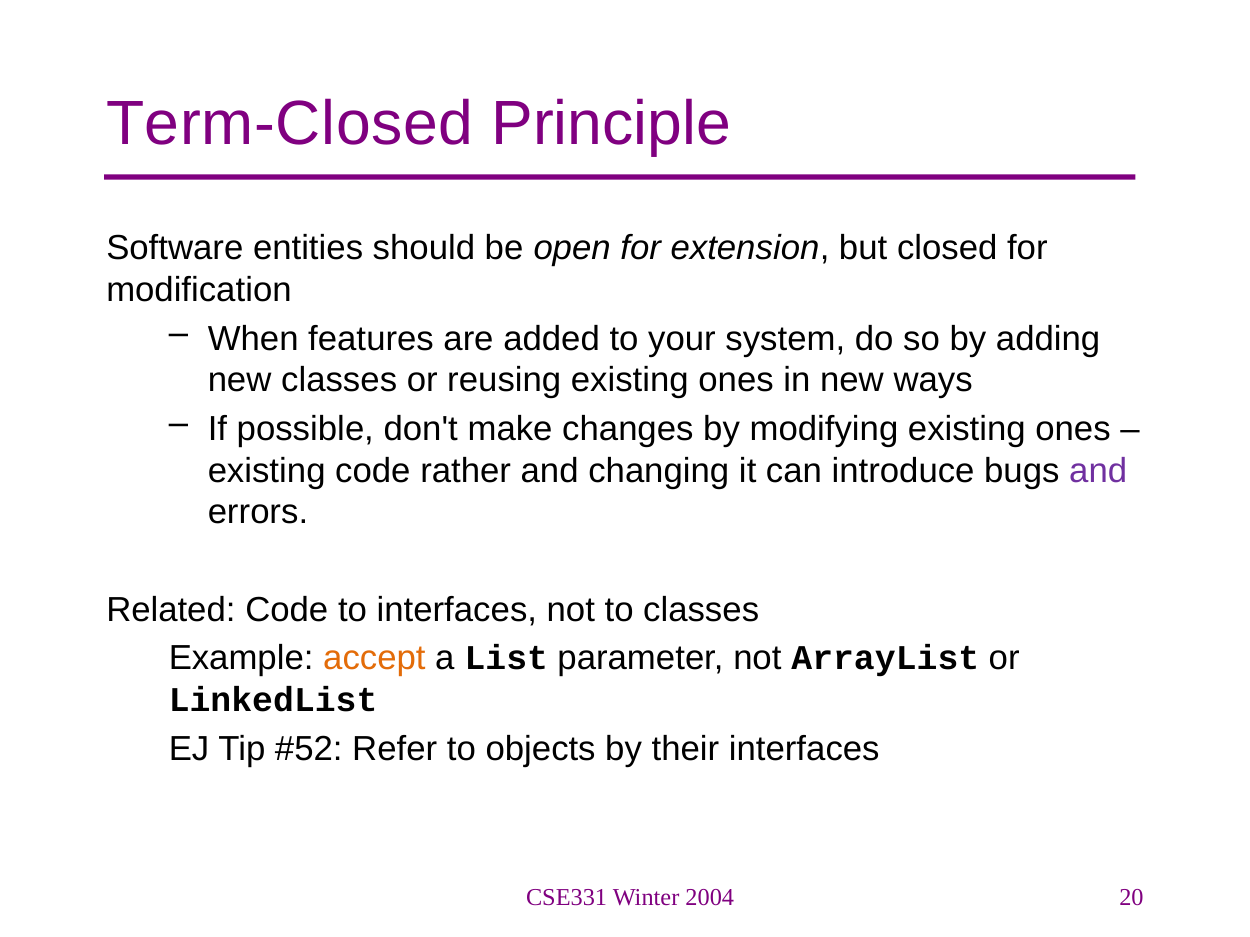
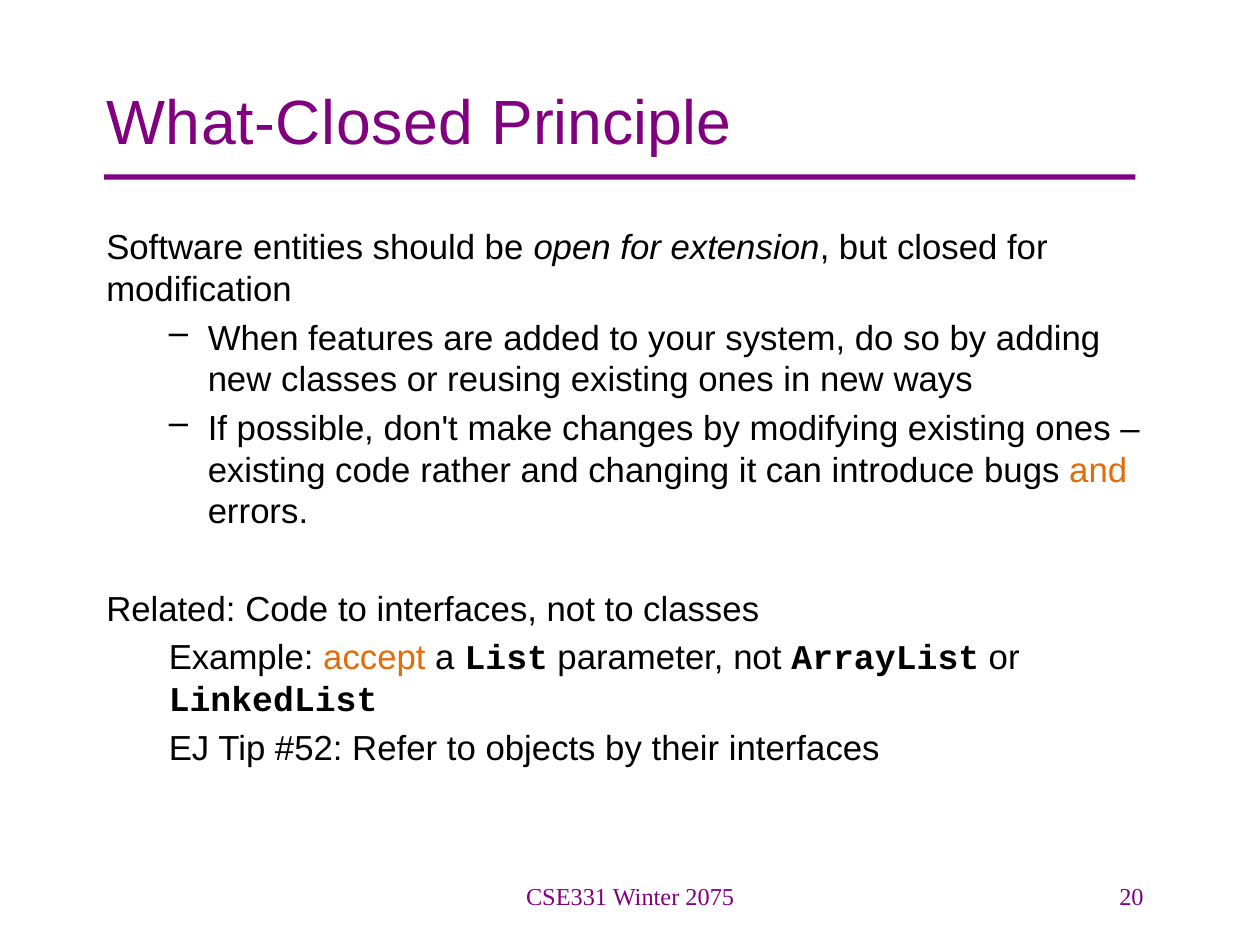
Term-Closed: Term-Closed -> What-Closed (290, 124)
and colour: purple -> orange (1098, 471)
2004: 2004 -> 2075 (710, 898)
